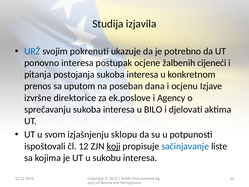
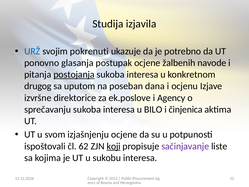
ponovno interesa: interesa -> glasanja (77, 63)
cijeneći: cijeneći -> navode (212, 63)
postojanja underline: none -> present (74, 74)
prenos: prenos -> drugog (38, 86)
djelovati: djelovati -> činjenica (186, 109)
izjašnjenju sklopu: sklopu -> ocjene (124, 134)
čl 12: 12 -> 62 (84, 146)
sačinjavanje colour: blue -> purple (185, 146)
